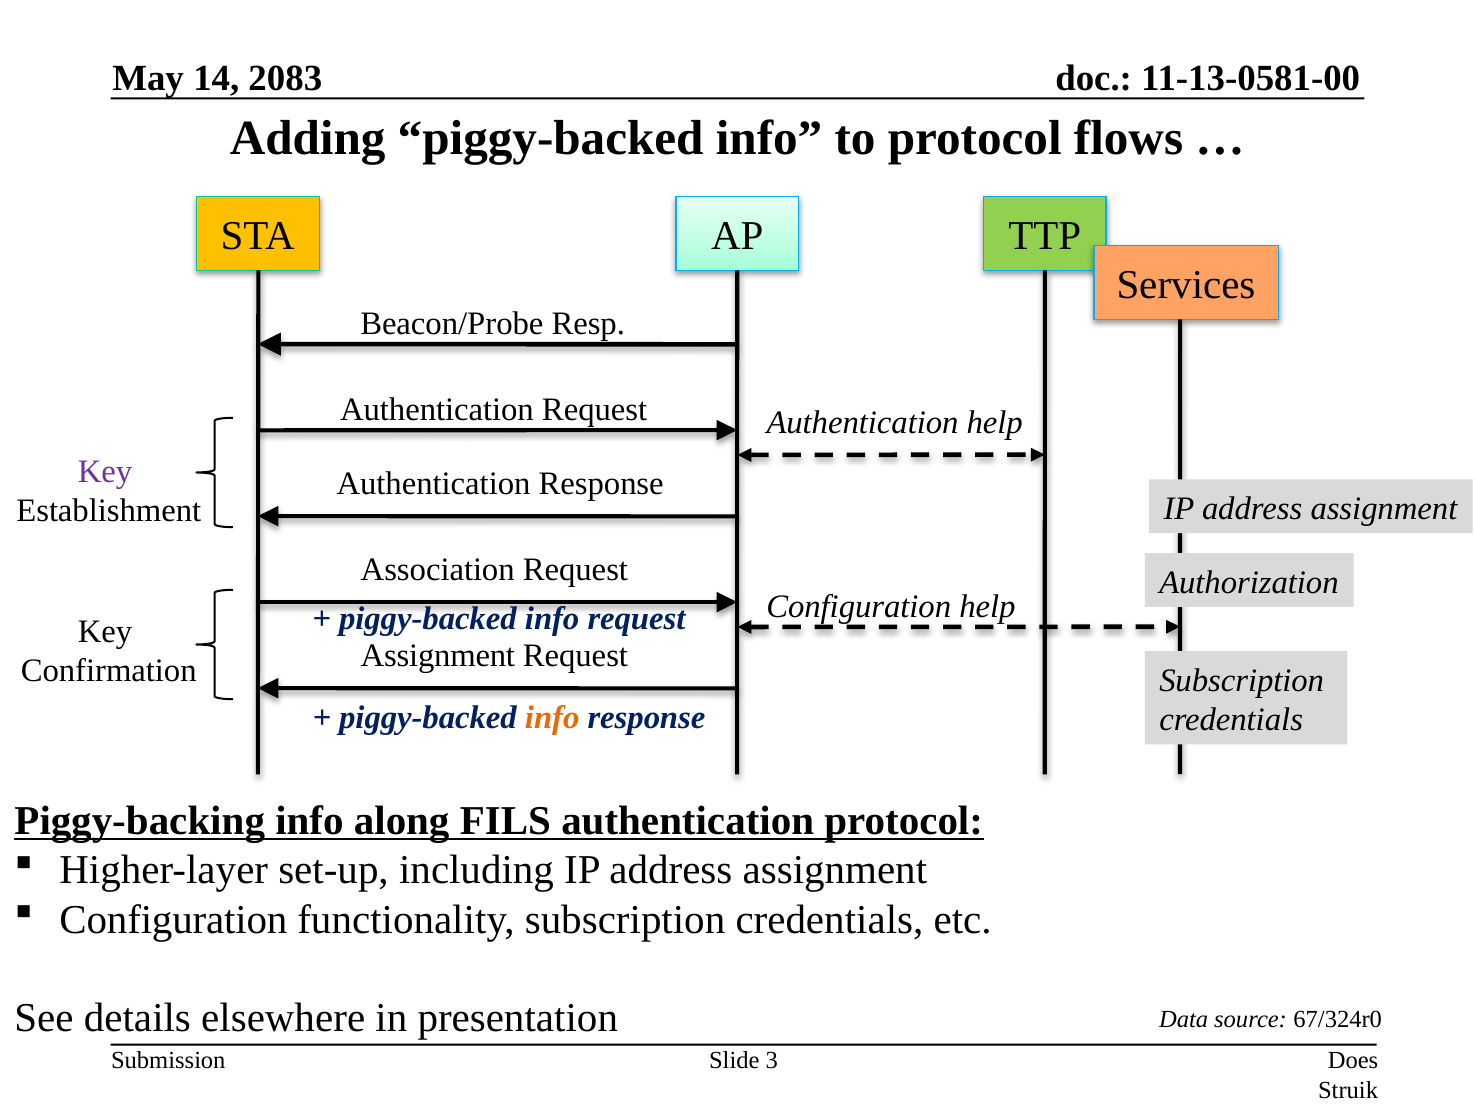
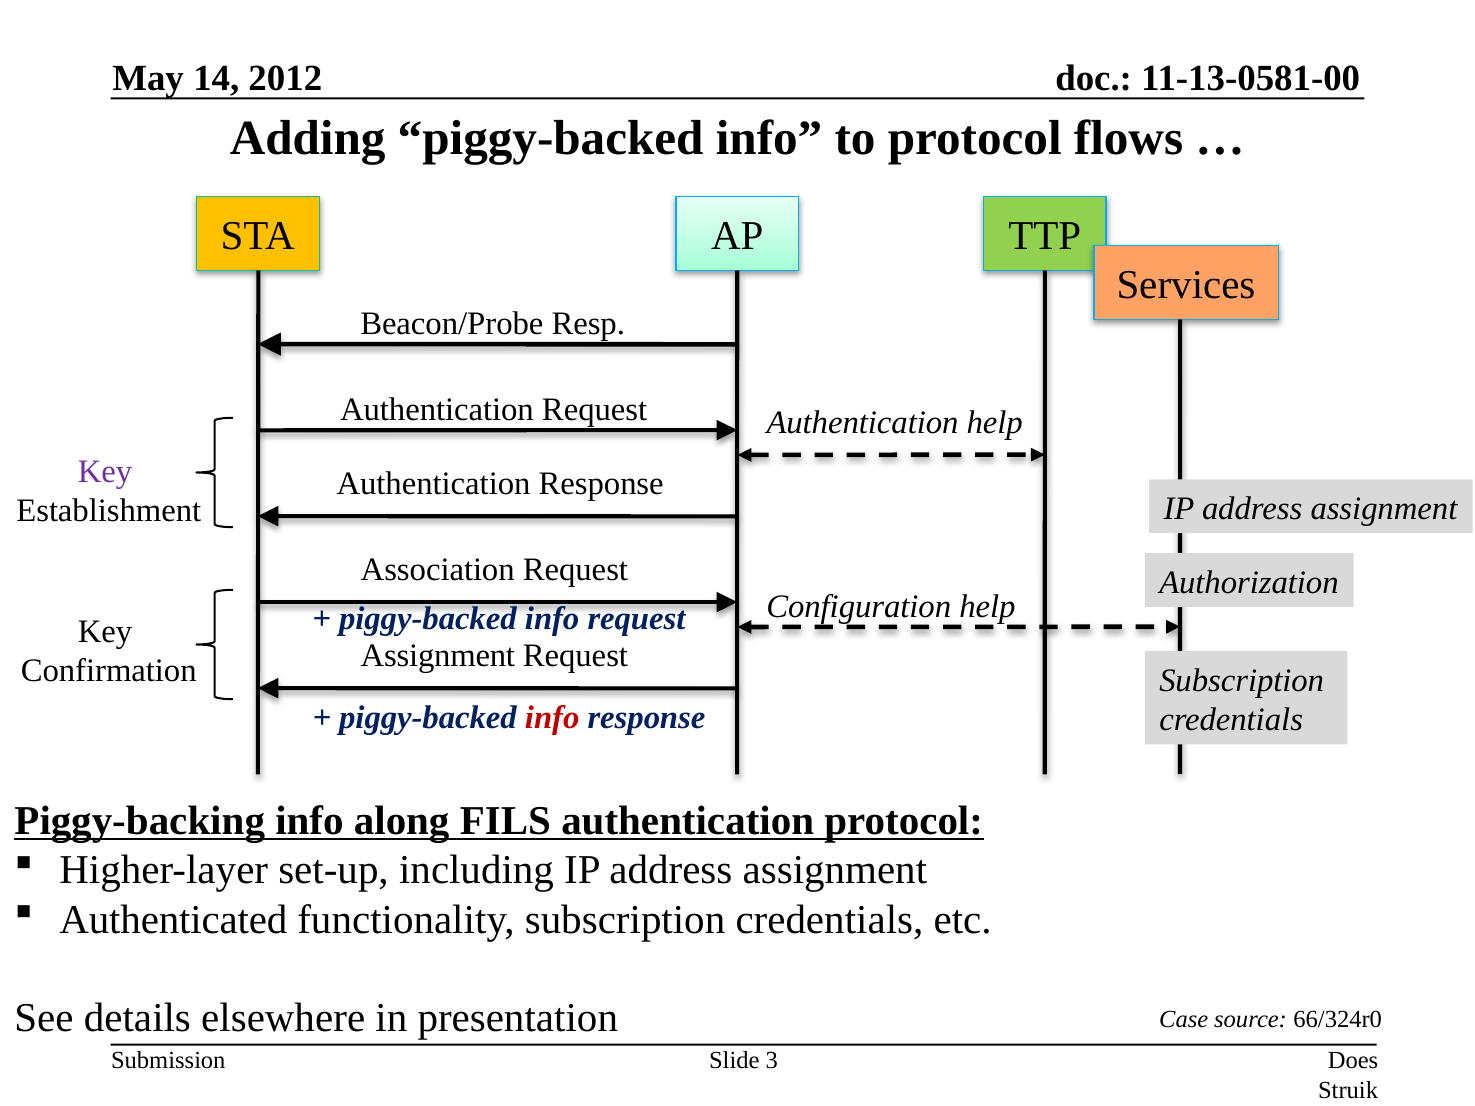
2083: 2083 -> 2012 (285, 79)
info colour: orange -> red (552, 718)
Configuration: Configuration -> Authenticated (173, 920)
Data: Data -> Case (1184, 1019)
67/324r0: 67/324r0 -> 66/324r0 (1338, 1019)
